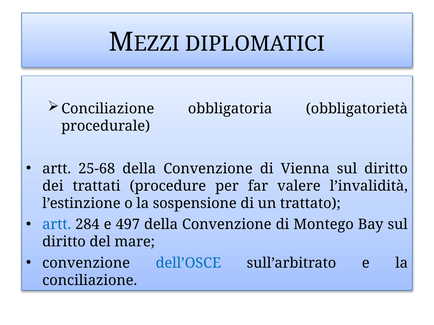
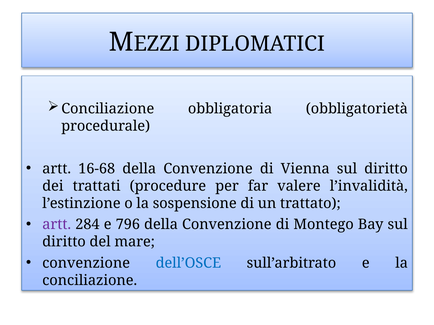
25-68: 25-68 -> 16-68 (97, 169)
artt colour: blue -> purple (57, 225)
497: 497 -> 796 (128, 225)
